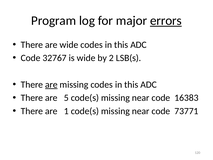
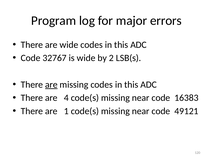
errors underline: present -> none (166, 21)
5: 5 -> 4 (66, 98)
73771: 73771 -> 49121 (186, 111)
